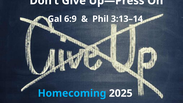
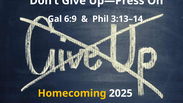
Homecoming colour: light blue -> yellow (72, 93)
